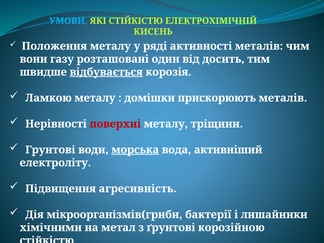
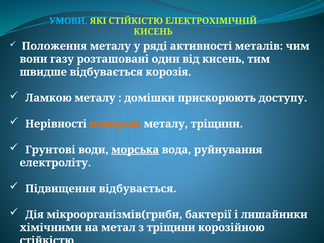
від досить: досить -> кисень (223, 59)
відбувається underline: present -> none (106, 72)
прискорюють металів: металів -> доступу (283, 98)
поверхні colour: red -> orange (115, 124)
активніший: активніший -> руйнування (228, 150)
Підвищення агресивність: агресивність -> відбувається (138, 189)
з ґрунтові: ґрунтові -> тріщини (171, 228)
